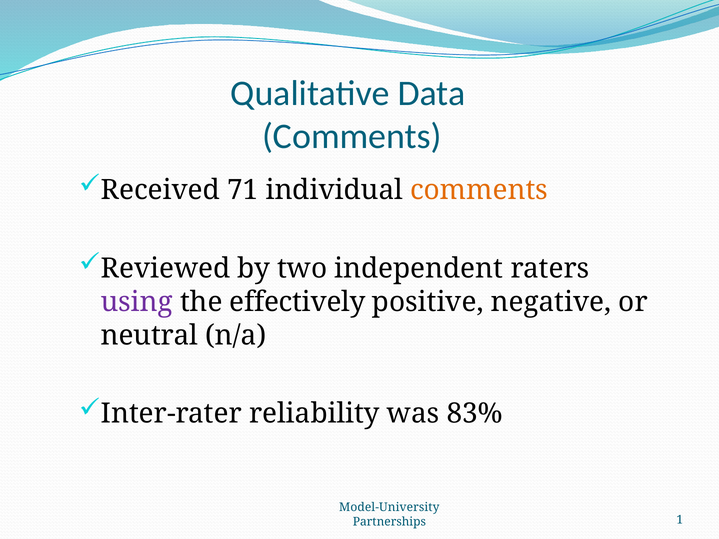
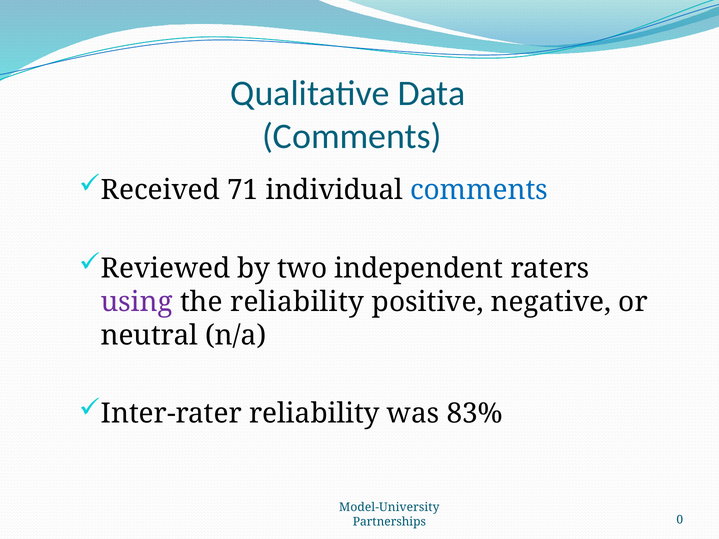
comments colour: orange -> blue (479, 190)
the effectively: effectively -> reliability (297, 302)
1: 1 -> 0 (680, 520)
